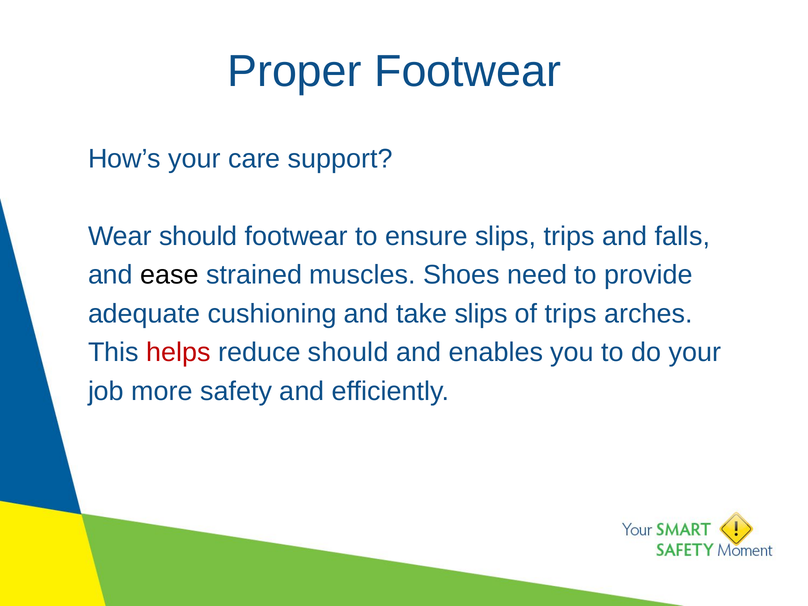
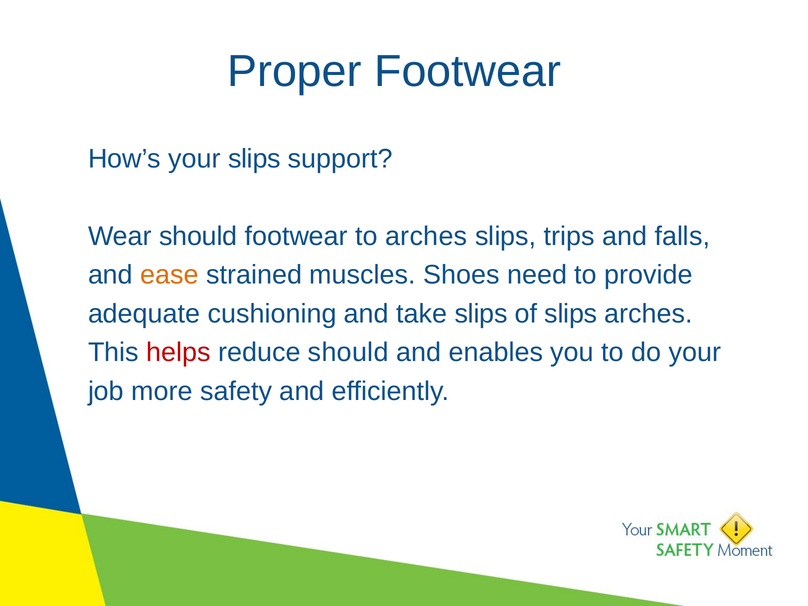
your care: care -> slips (254, 159)
to ensure: ensure -> arches (426, 236)
ease colour: black -> orange (170, 275)
of trips: trips -> slips (571, 314)
